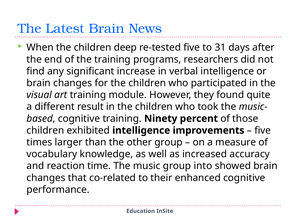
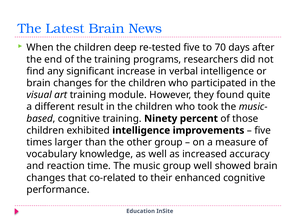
31: 31 -> 70 (220, 48)
group into: into -> well (203, 166)
